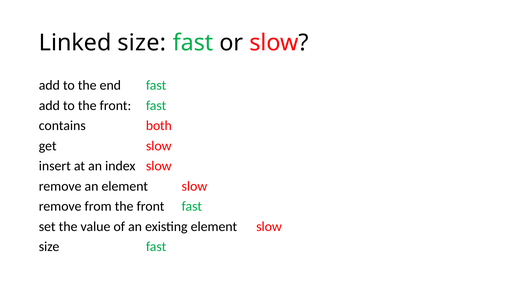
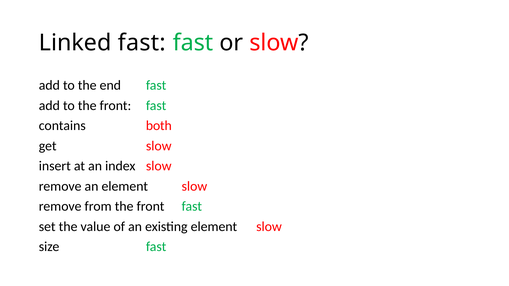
Linked size: size -> fast (142, 43)
